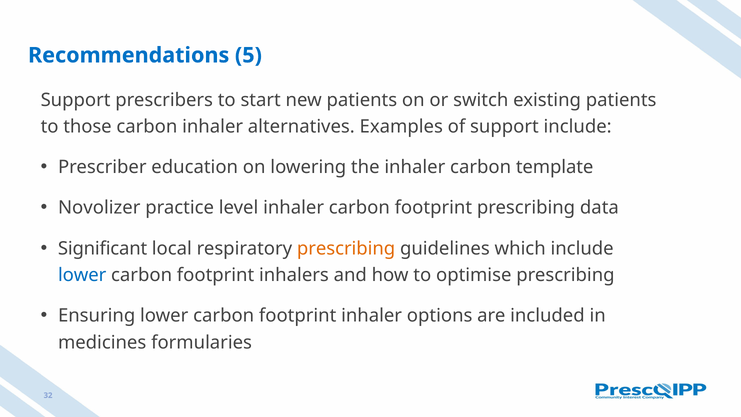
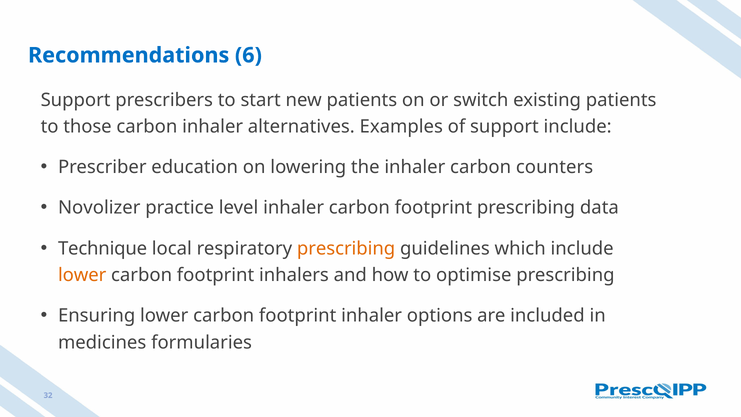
5: 5 -> 6 (248, 55)
template: template -> counters (555, 167)
Significant: Significant -> Technique (103, 248)
lower colour: blue -> orange (82, 275)
